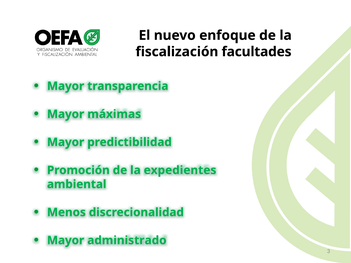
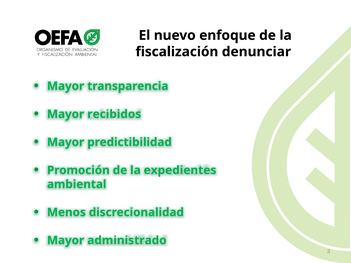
facultades: facultades -> denunciar (256, 52)
máximas: máximas -> recibidos (114, 114)
